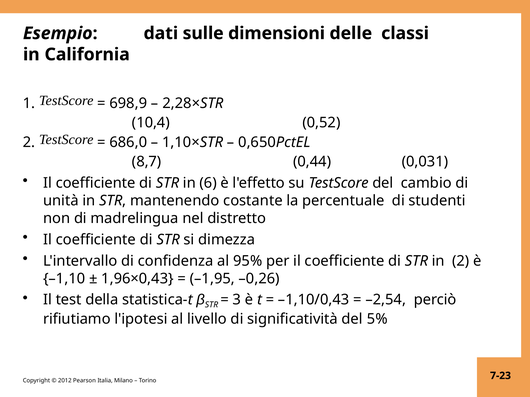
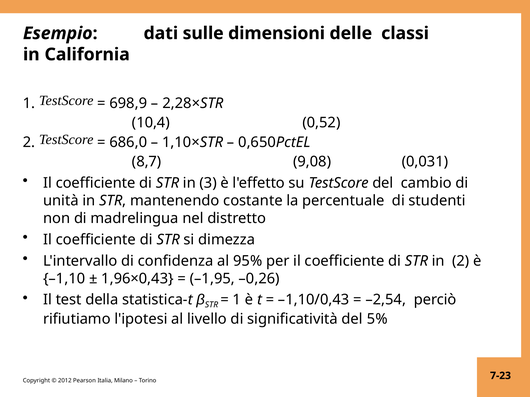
0,44: 0,44 -> 9,08 (312, 162)
6: 6 -> 3 (208, 183)
3: 3 -> 1 (237, 300)
